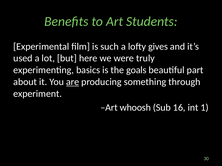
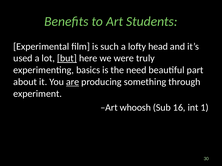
gives: gives -> head (158, 47)
but underline: none -> present (67, 58)
goals: goals -> need (136, 70)
